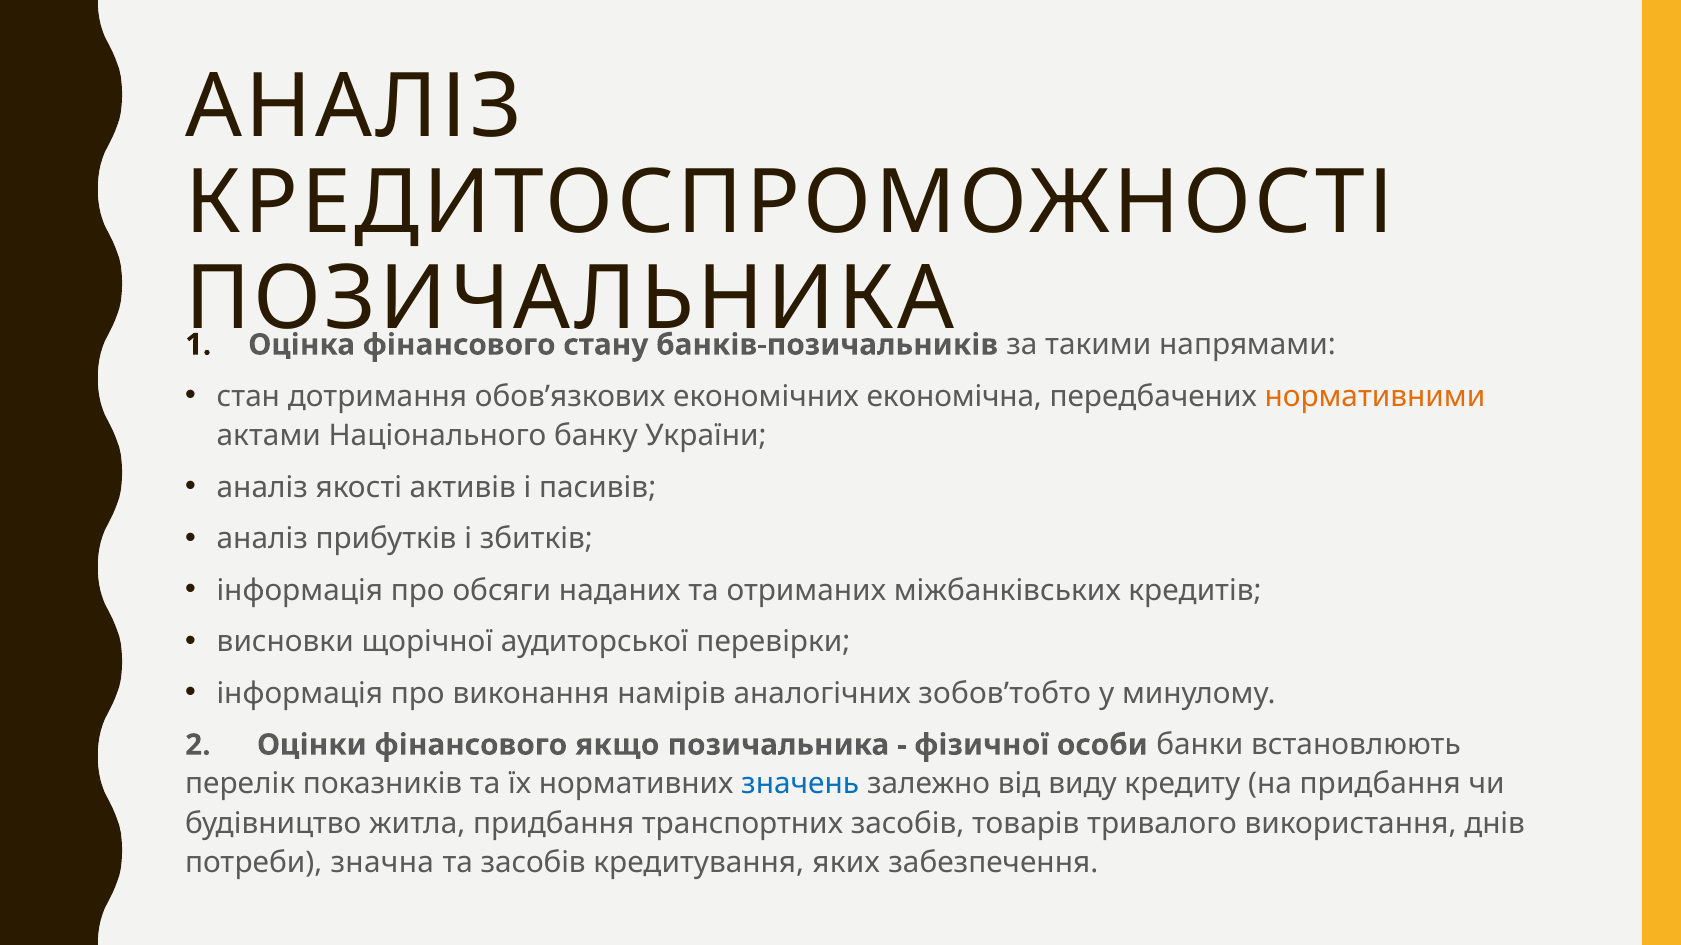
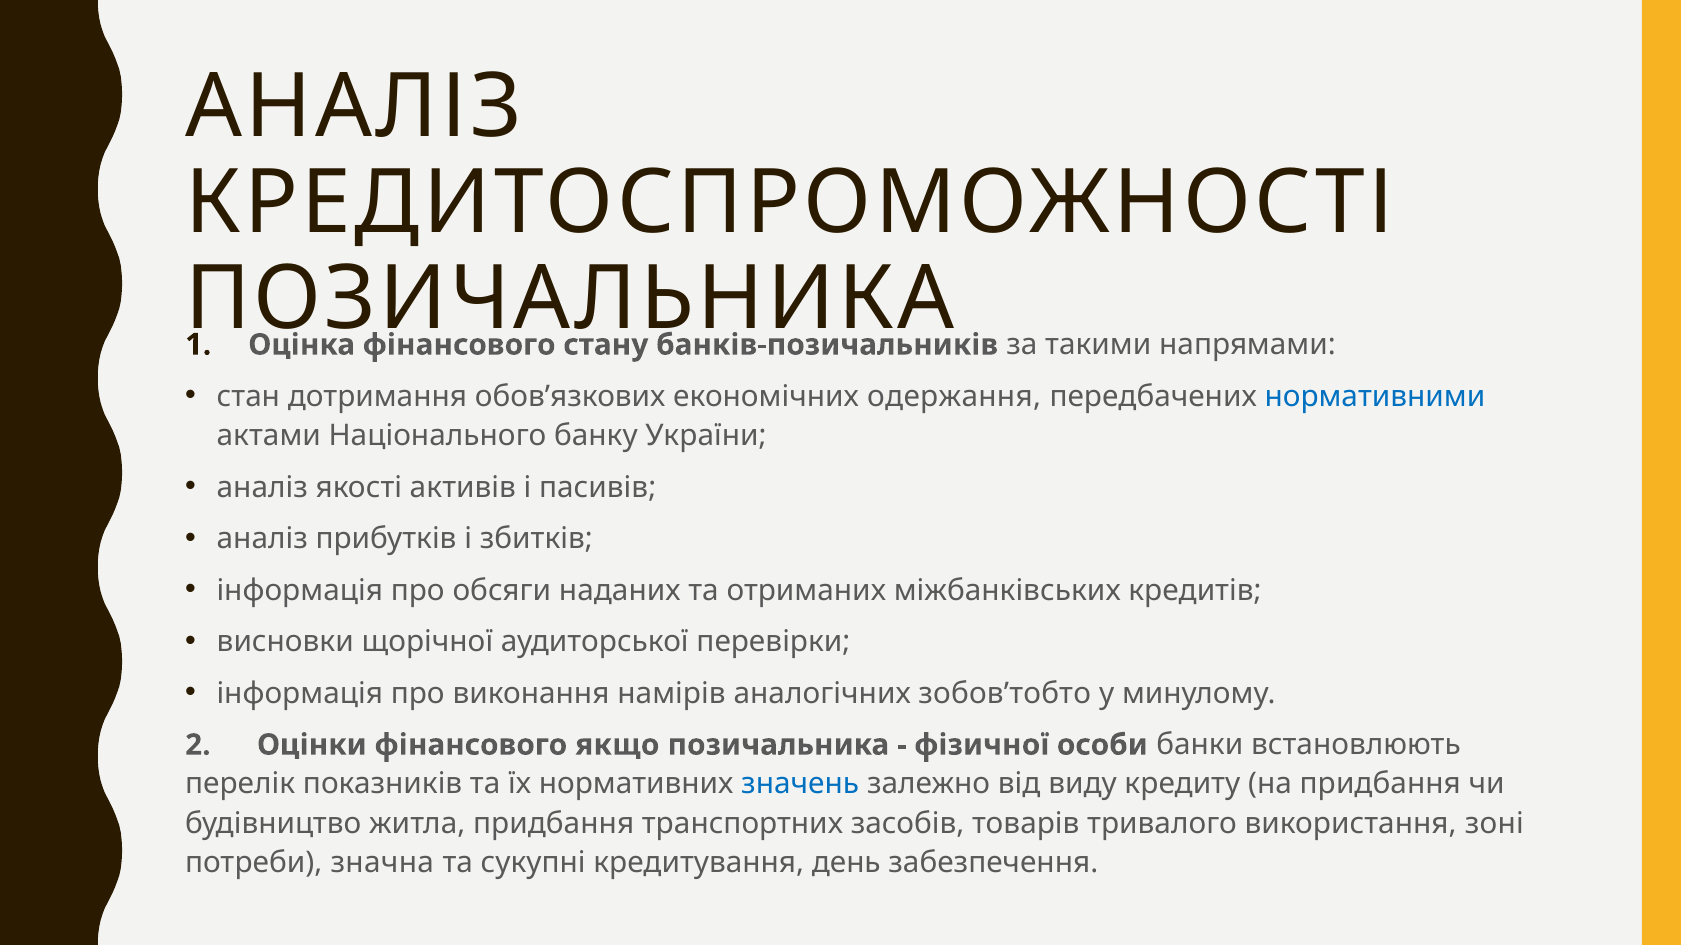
економічна: економічна -> одержання (954, 397)
нормативними colour: orange -> blue (1375, 397)
днів: днів -> зоні (1494, 824)
та засобів: засобів -> сукупні (533, 863)
яких: яких -> день (846, 863)
